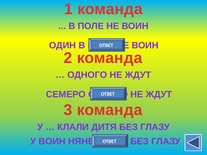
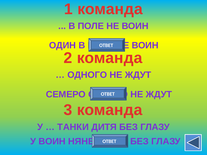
КЛАЛИ: КЛАЛИ -> ТАНКИ (73, 127)
